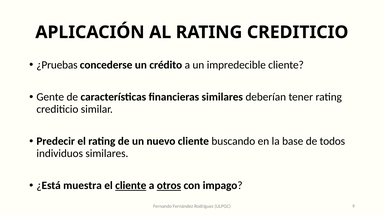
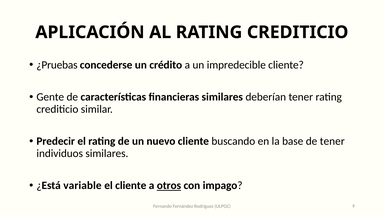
de todos: todos -> tener (332, 141)
muestra: muestra -> variable (82, 185)
cliente underline: present -> none (131, 185)
